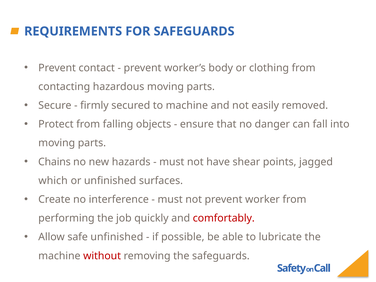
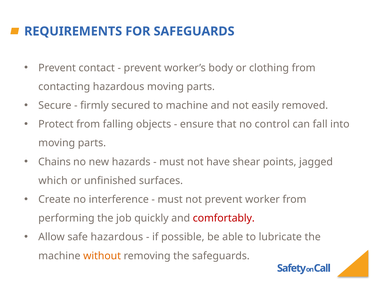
danger: danger -> control (272, 124)
safe unfinished: unfinished -> hazardous (117, 237)
without colour: red -> orange (102, 256)
